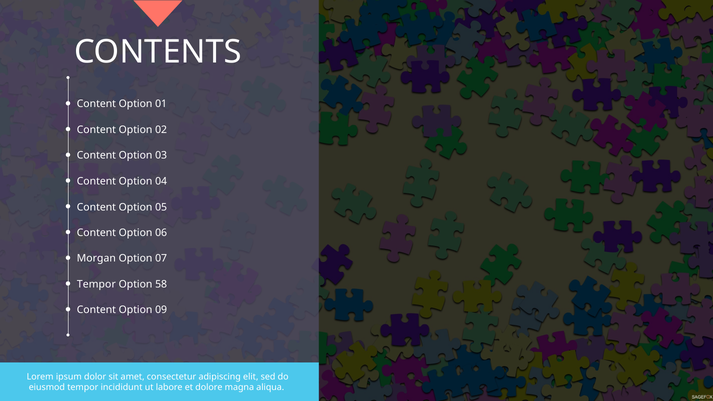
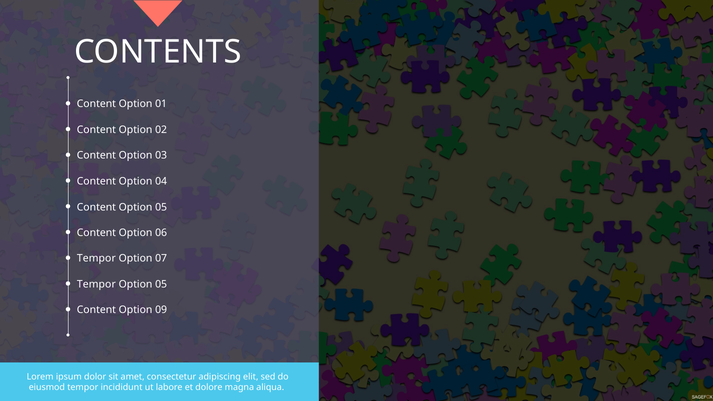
Morgan: Morgan -> Tempor (96, 258)
58: 58 -> 05 (161, 284)
